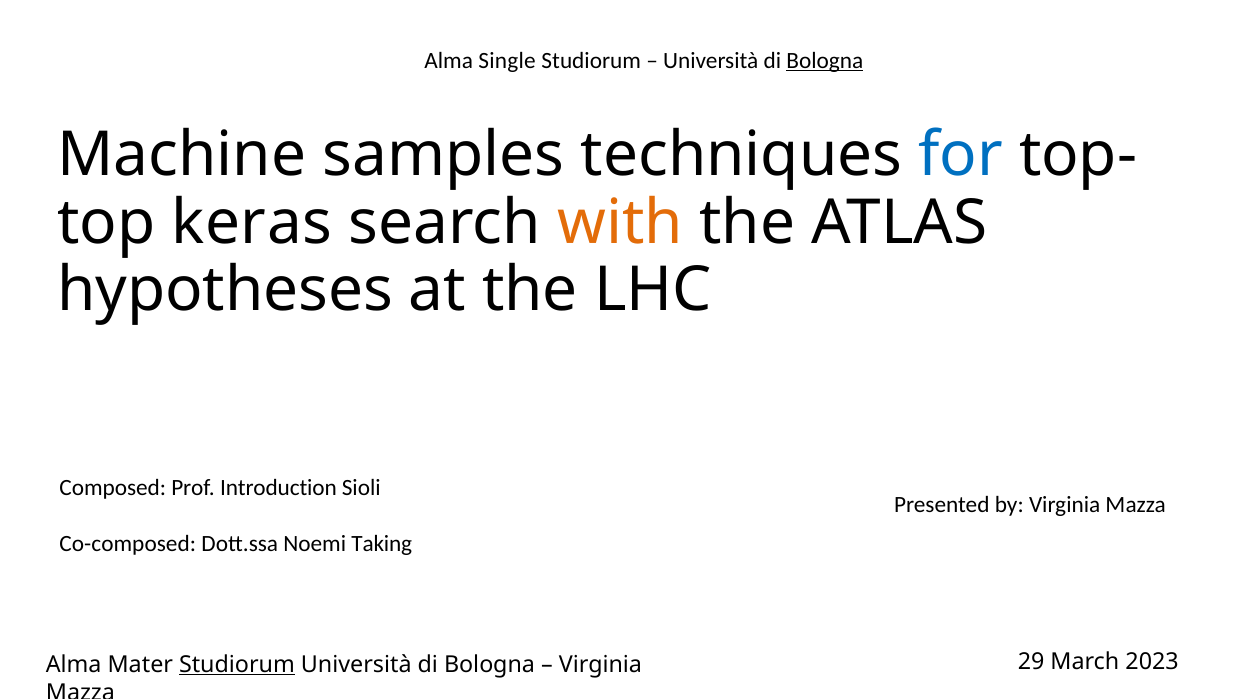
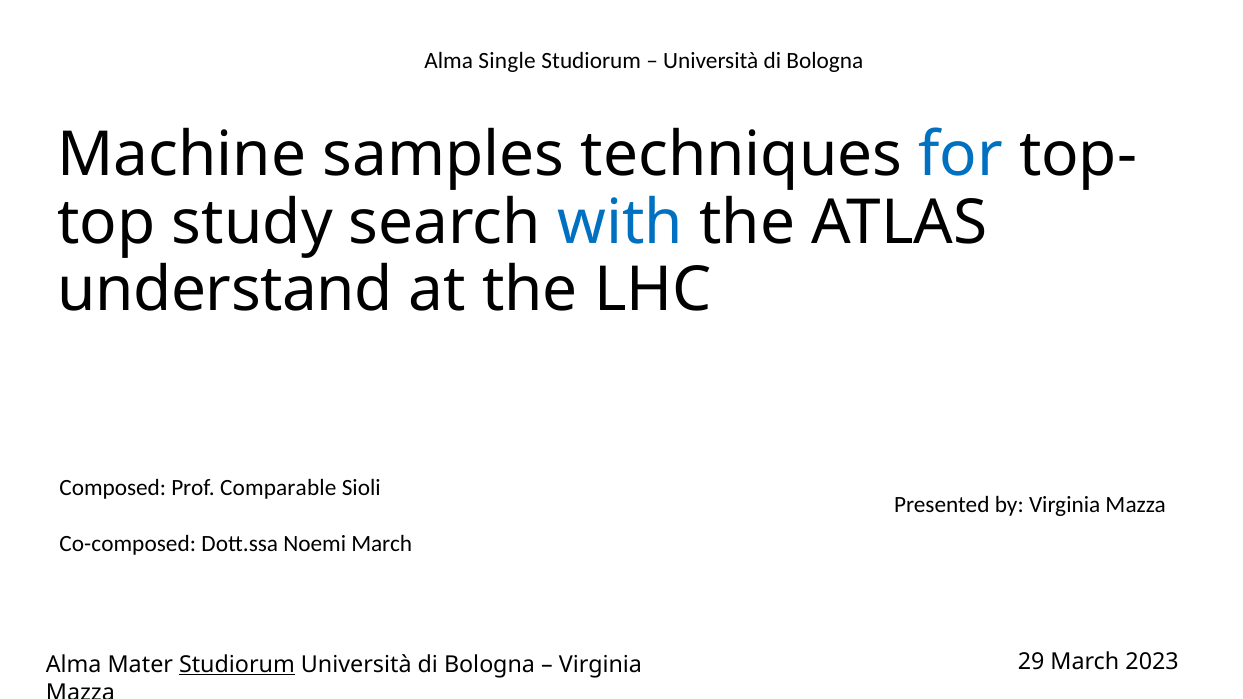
Bologna underline: present -> none (825, 61)
keras: keras -> study (252, 223)
with colour: orange -> blue (620, 223)
hypotheses: hypotheses -> understand (225, 290)
Introduction: Introduction -> Comparable (278, 488)
Noemi Taking: Taking -> March (382, 544)
